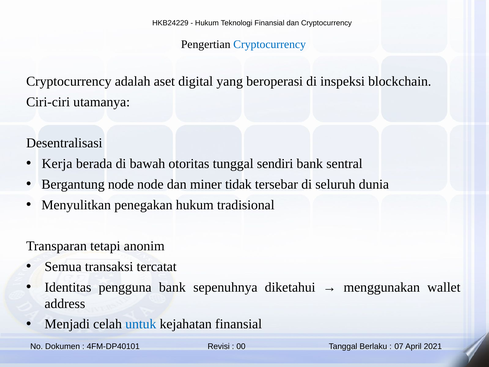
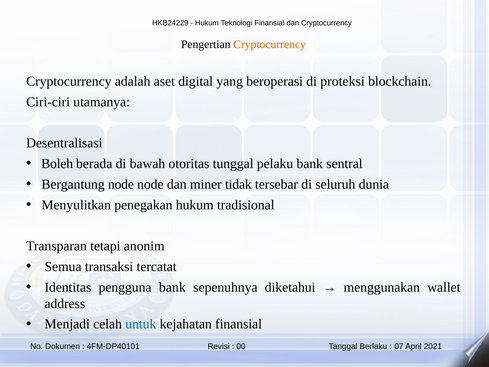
Cryptocurrency colour: blue -> orange (270, 44)
inspeksi: inspeksi -> proteksi (343, 81)
Kerja: Kerja -> Boleh (57, 164)
sendiri: sendiri -> pelaku (275, 164)
